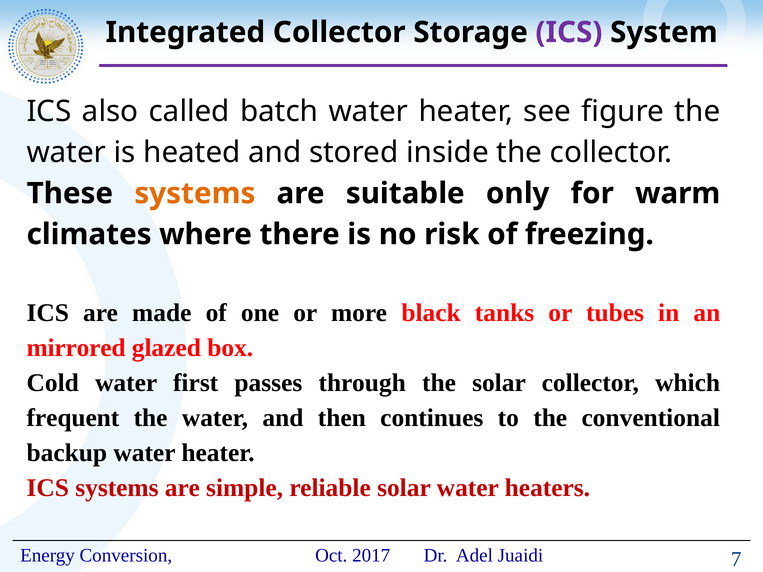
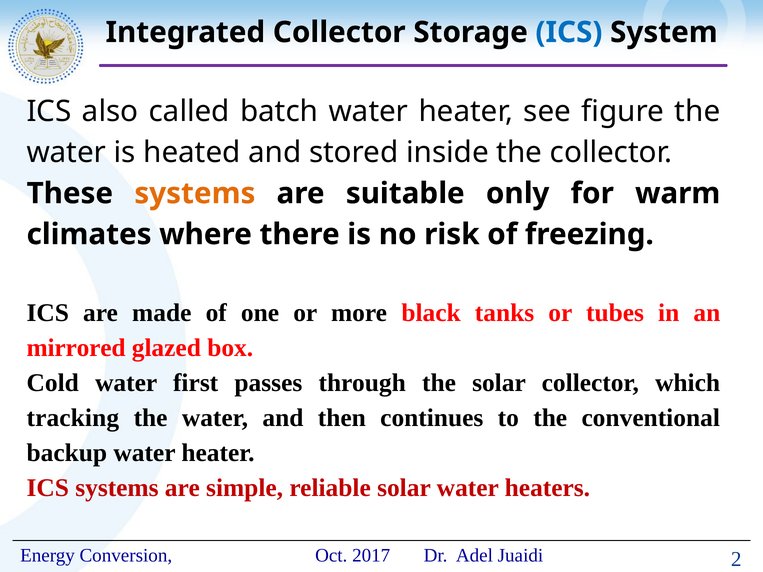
ICS colour: purple -> blue (569, 32)
frequent: frequent -> tracking (73, 418)
7: 7 -> 2 (736, 560)
